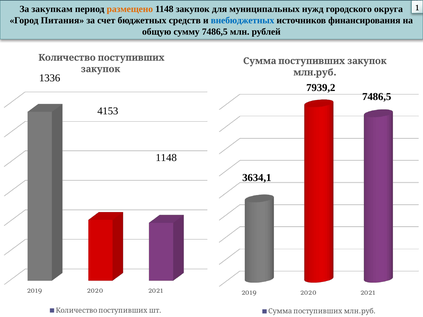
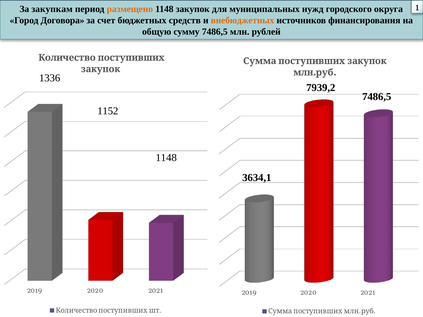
Питания: Питания -> Договора (63, 20)
внебюджетных colour: blue -> orange (243, 20)
4153: 4153 -> 1152 (108, 111)
